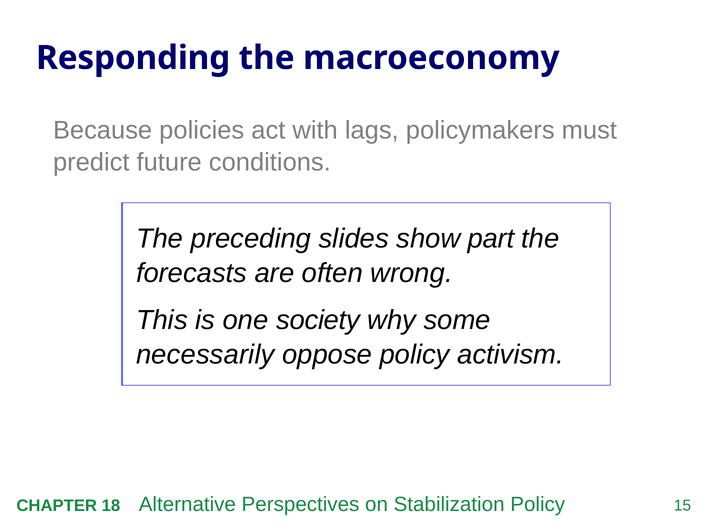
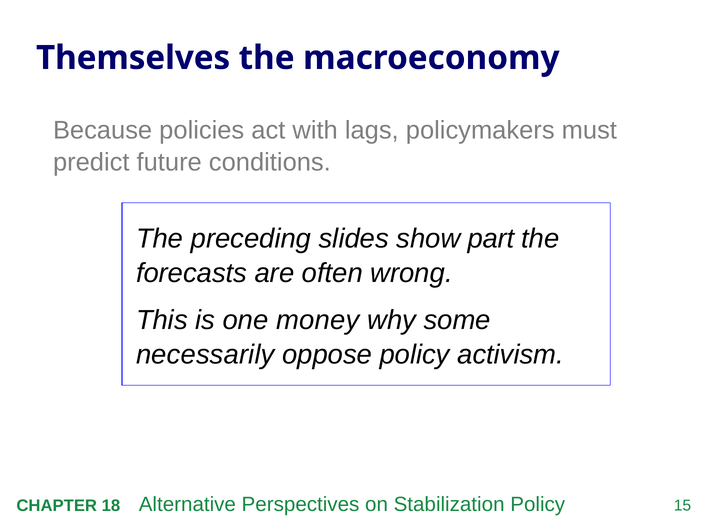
Responding: Responding -> Themselves (133, 58)
society: society -> money (318, 320)
